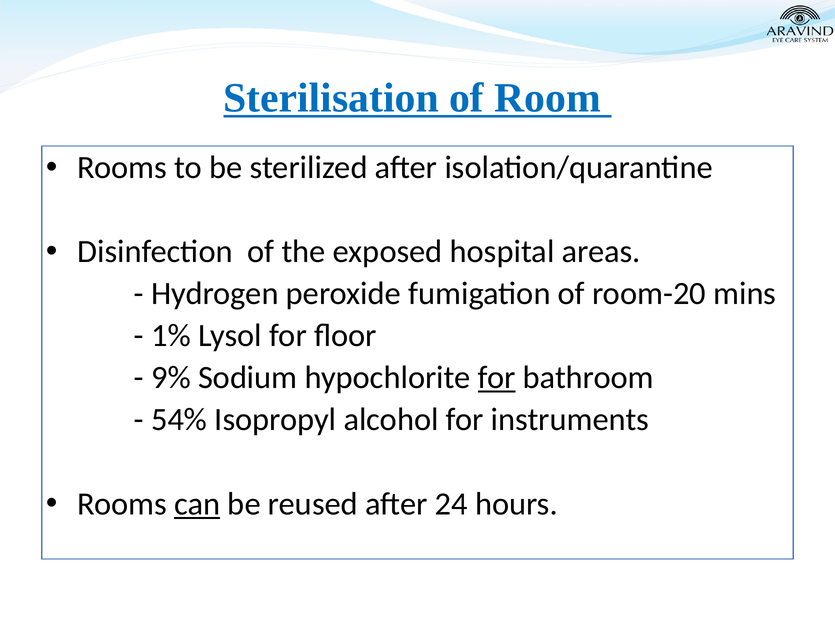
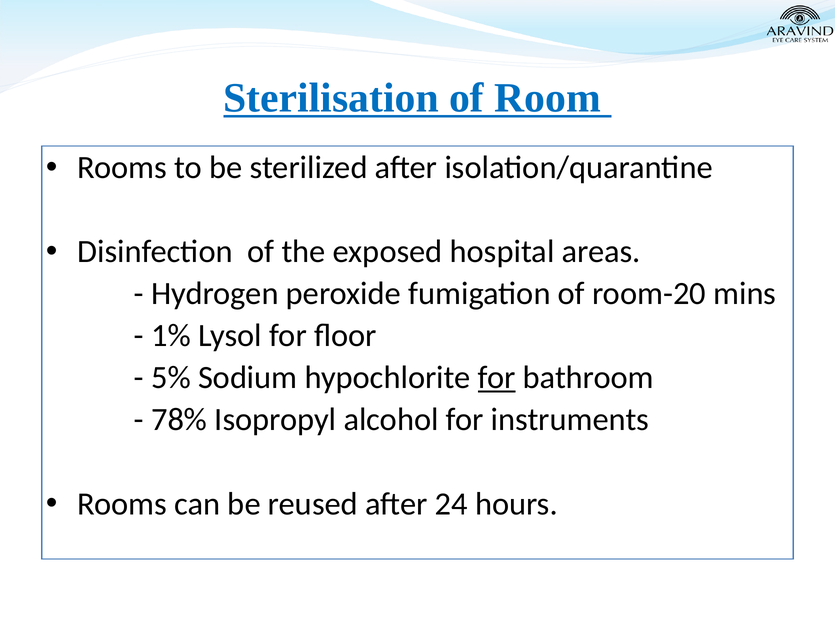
9%: 9% -> 5% (171, 378)
54%: 54% -> 78% (179, 420)
can underline: present -> none (197, 504)
